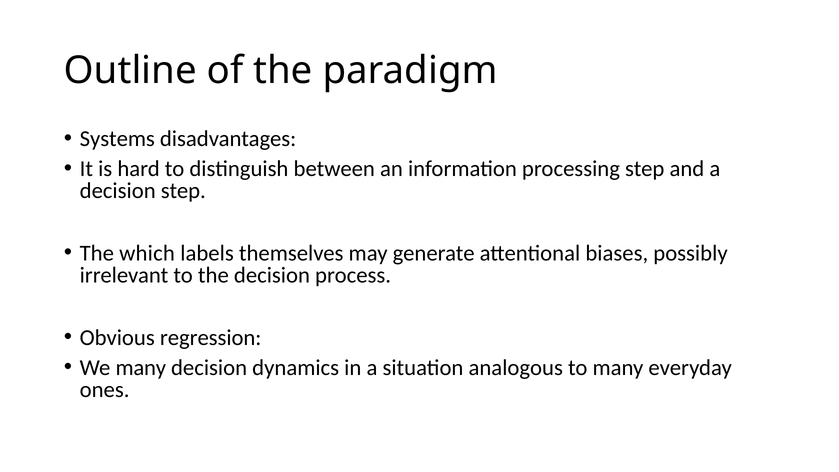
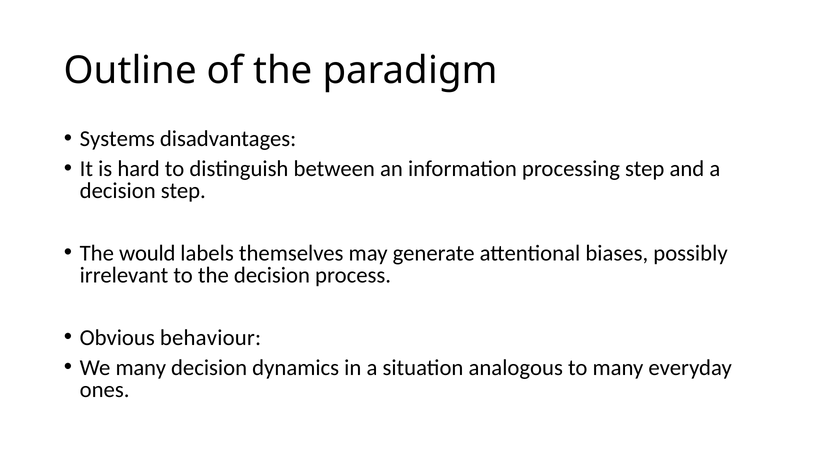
which: which -> would (147, 253)
regression: regression -> behaviour (211, 338)
